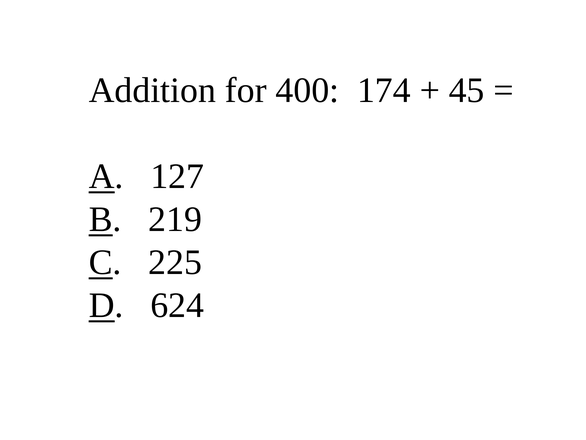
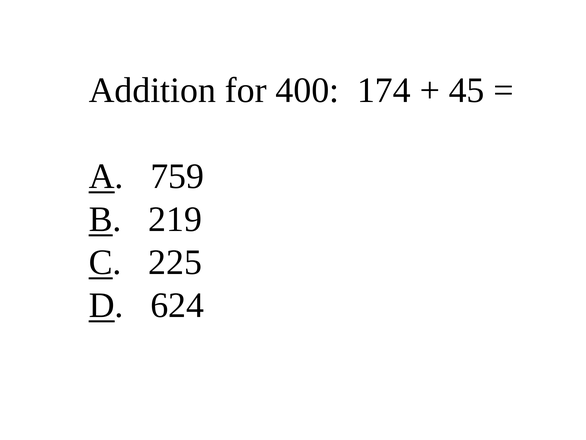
127: 127 -> 759 (177, 176)
